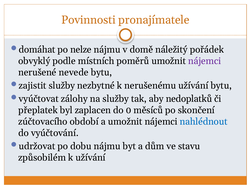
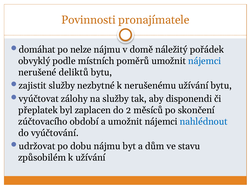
nájemci colour: purple -> blue (205, 61)
nevede: nevede -> deliktů (74, 72)
nedoplatků: nedoplatků -> disponendi (189, 98)
0: 0 -> 2 (129, 110)
